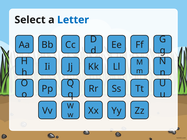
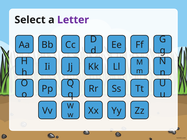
Letter colour: blue -> purple (73, 20)
